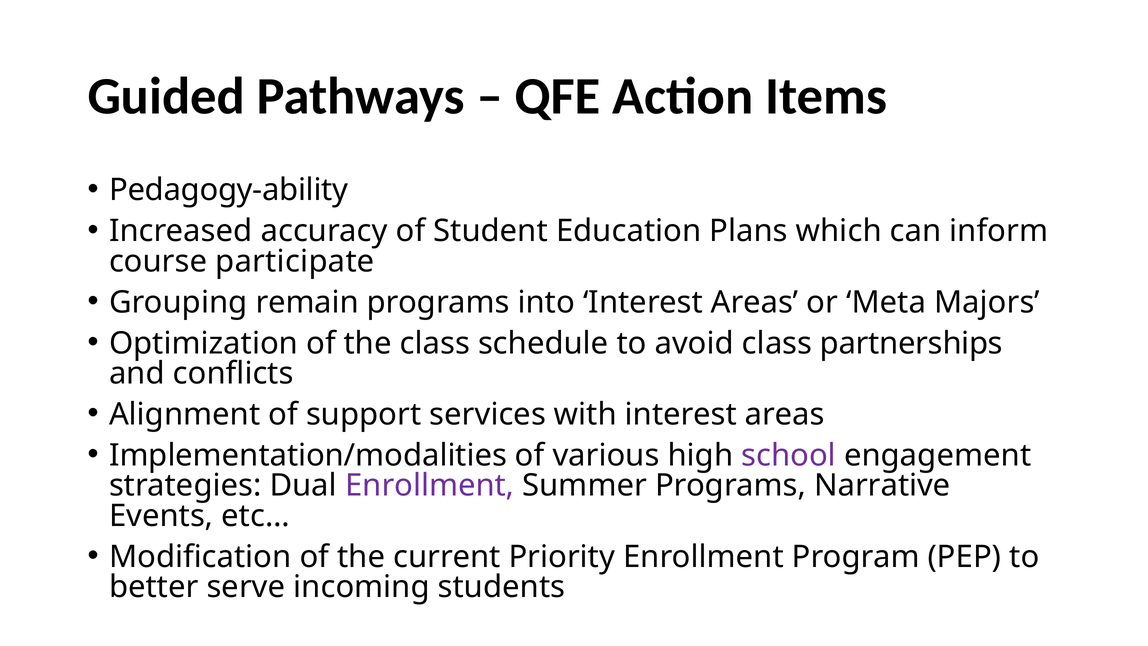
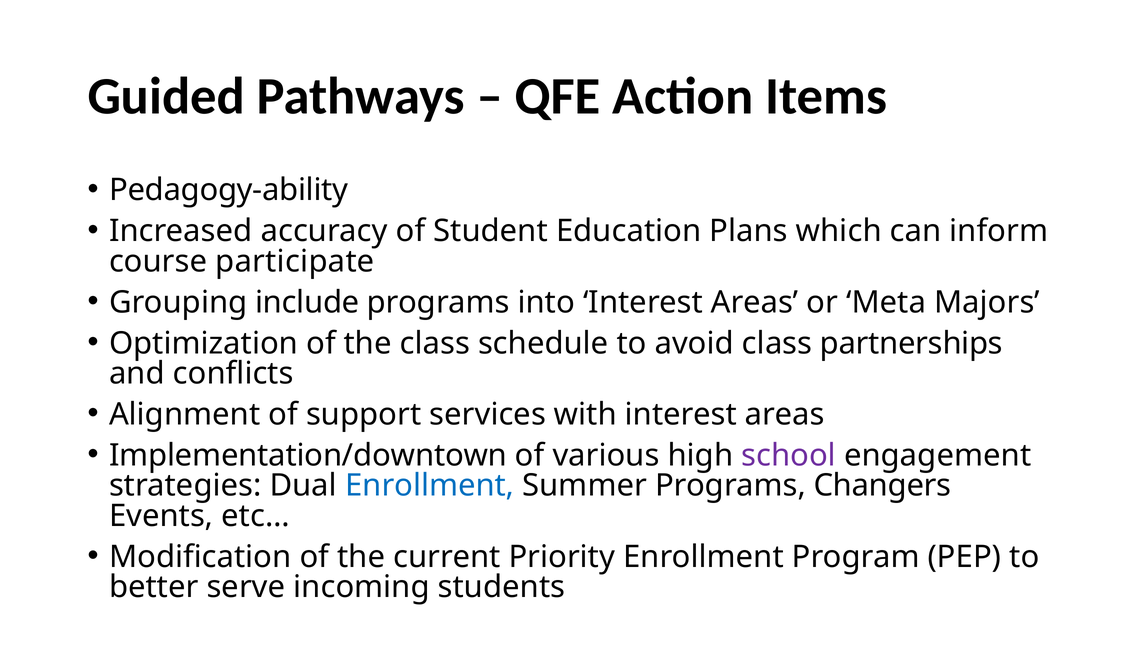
remain: remain -> include (307, 302)
Implementation/modalities: Implementation/modalities -> Implementation/downtown (308, 455)
Enrollment colour: purple -> blue (430, 485)
Narrative: Narrative -> Changers (882, 485)
